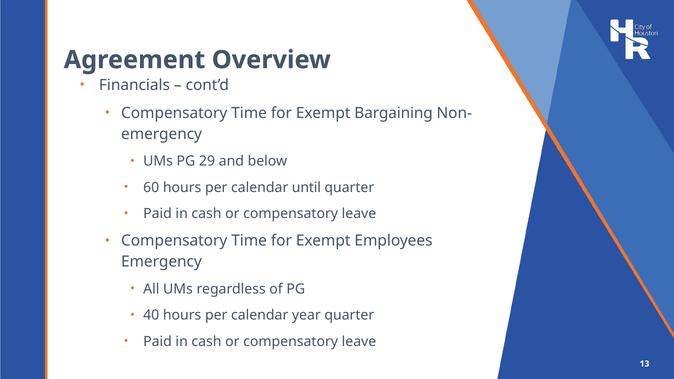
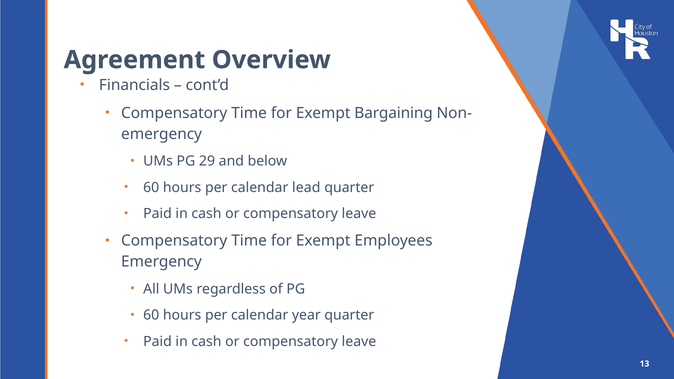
until: until -> lead (306, 187)
40: 40 -> 60 (151, 315)
